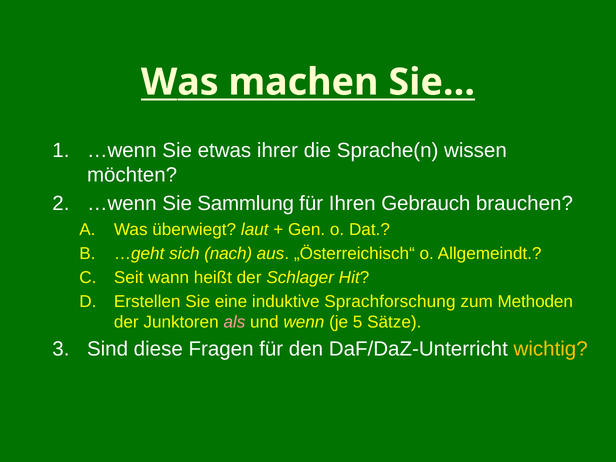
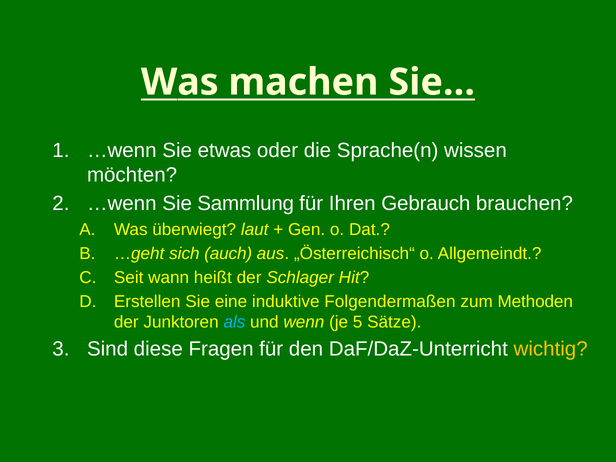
ihrer: ihrer -> oder (278, 150)
nach: nach -> auch (228, 253)
Sprachforschung: Sprachforschung -> Folgendermaßen (390, 301)
als colour: pink -> light blue (234, 322)
